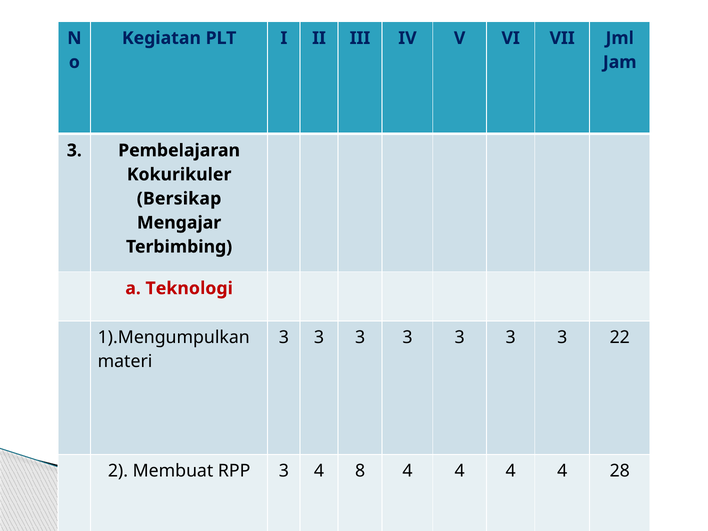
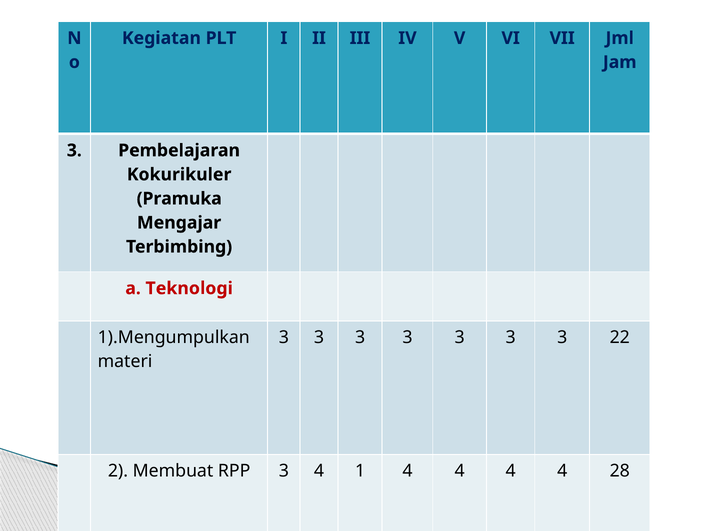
Bersikap: Bersikap -> Pramuka (179, 199)
8: 8 -> 1 (360, 471)
